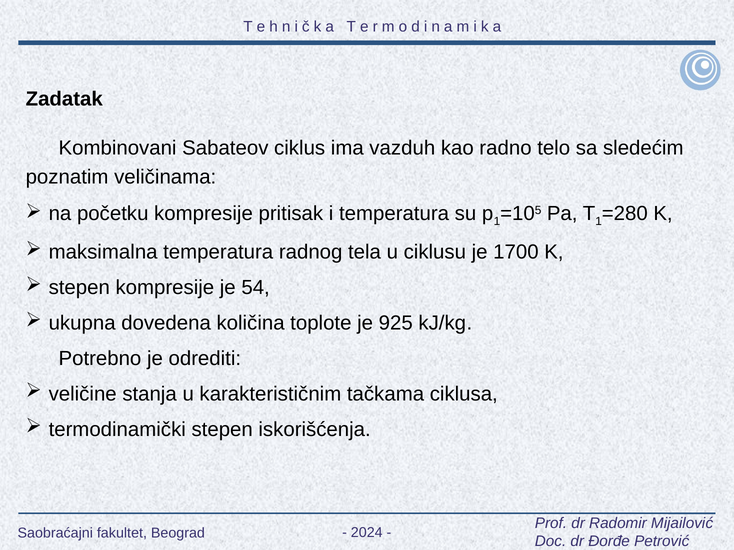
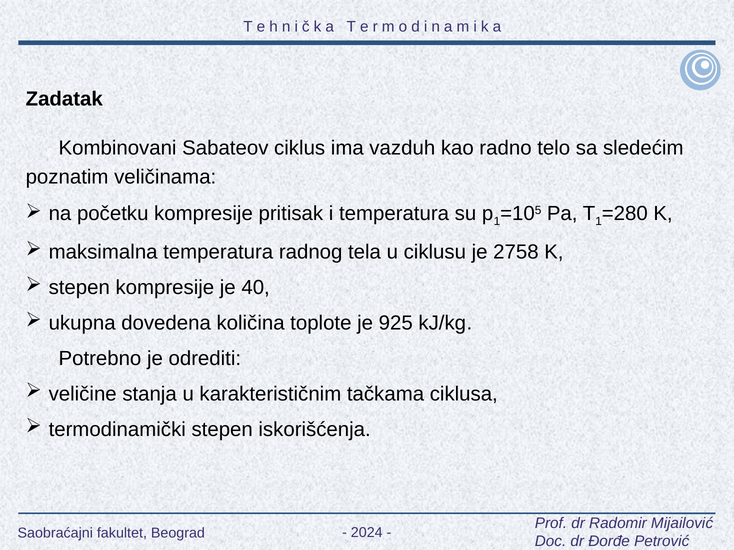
1700: 1700 -> 2758 (516, 252)
54: 54 -> 40 (256, 288)
